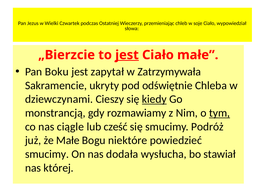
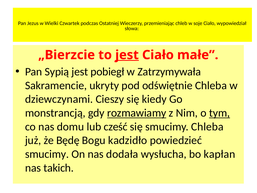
Boku: Boku -> Sypią (57, 72)
zapytał: zapytał -> pobiegł (107, 72)
kiedy underline: present -> none (154, 99)
rozmawiamy underline: none -> present (137, 113)
ciągle: ciągle -> domu (70, 127)
smucimy Podróż: Podróż -> Chleba (207, 127)
że Małe: Małe -> Będę (68, 140)
niektóre: niektóre -> kadzidło (128, 140)
stawiał: stawiał -> kapłan (220, 154)
której: której -> takich (59, 168)
